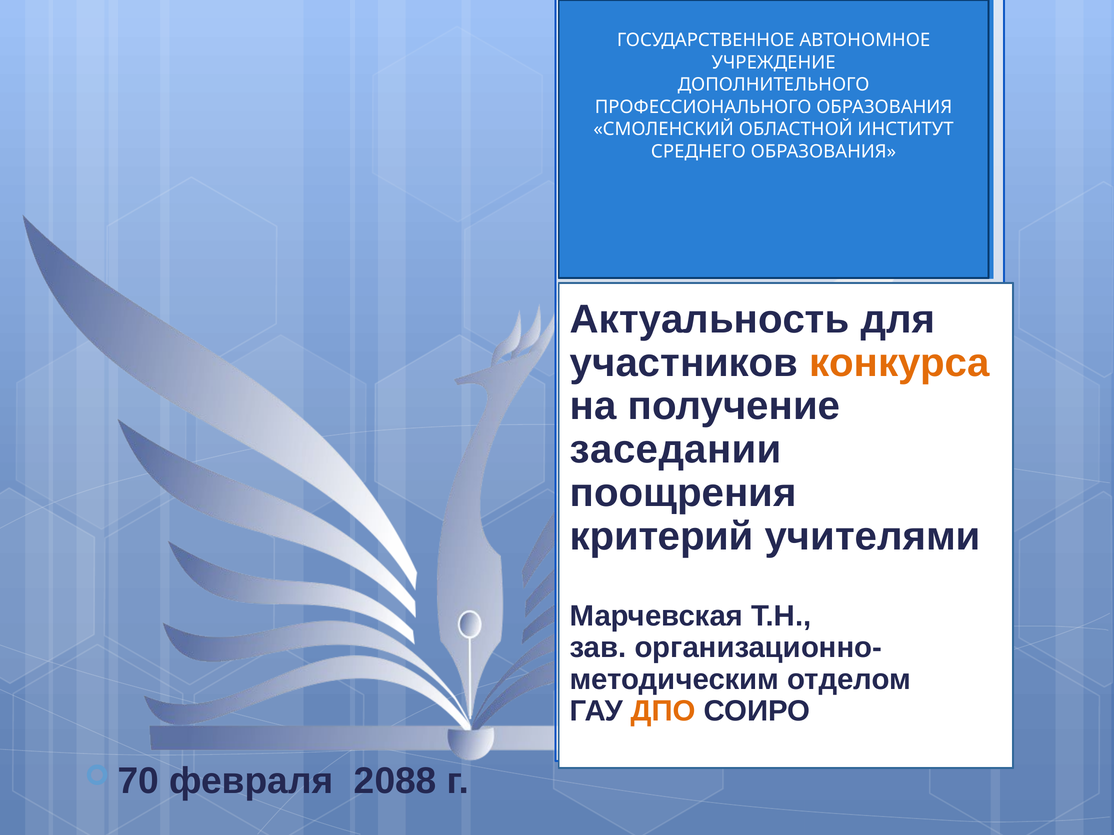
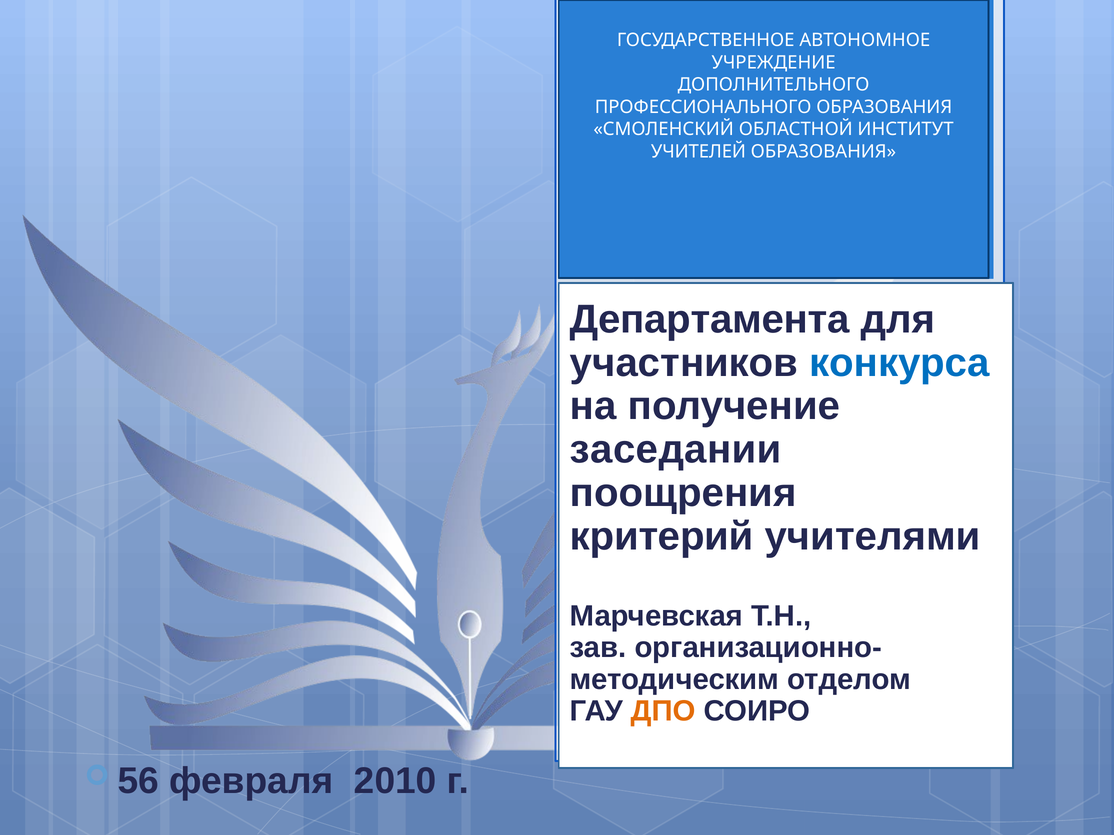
СРЕДНЕГО: СРЕДНЕГО -> УЧИТЕЛЕЙ (699, 152)
Актуальность: Актуальность -> Департамента (710, 320)
конкурса colour: orange -> blue (899, 363)
70: 70 -> 56 (138, 781)
2088: 2088 -> 2010 (395, 781)
